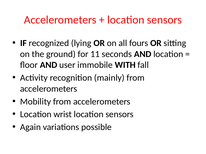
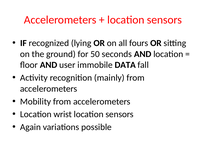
11: 11 -> 50 (95, 54)
WITH: WITH -> DATA (125, 65)
